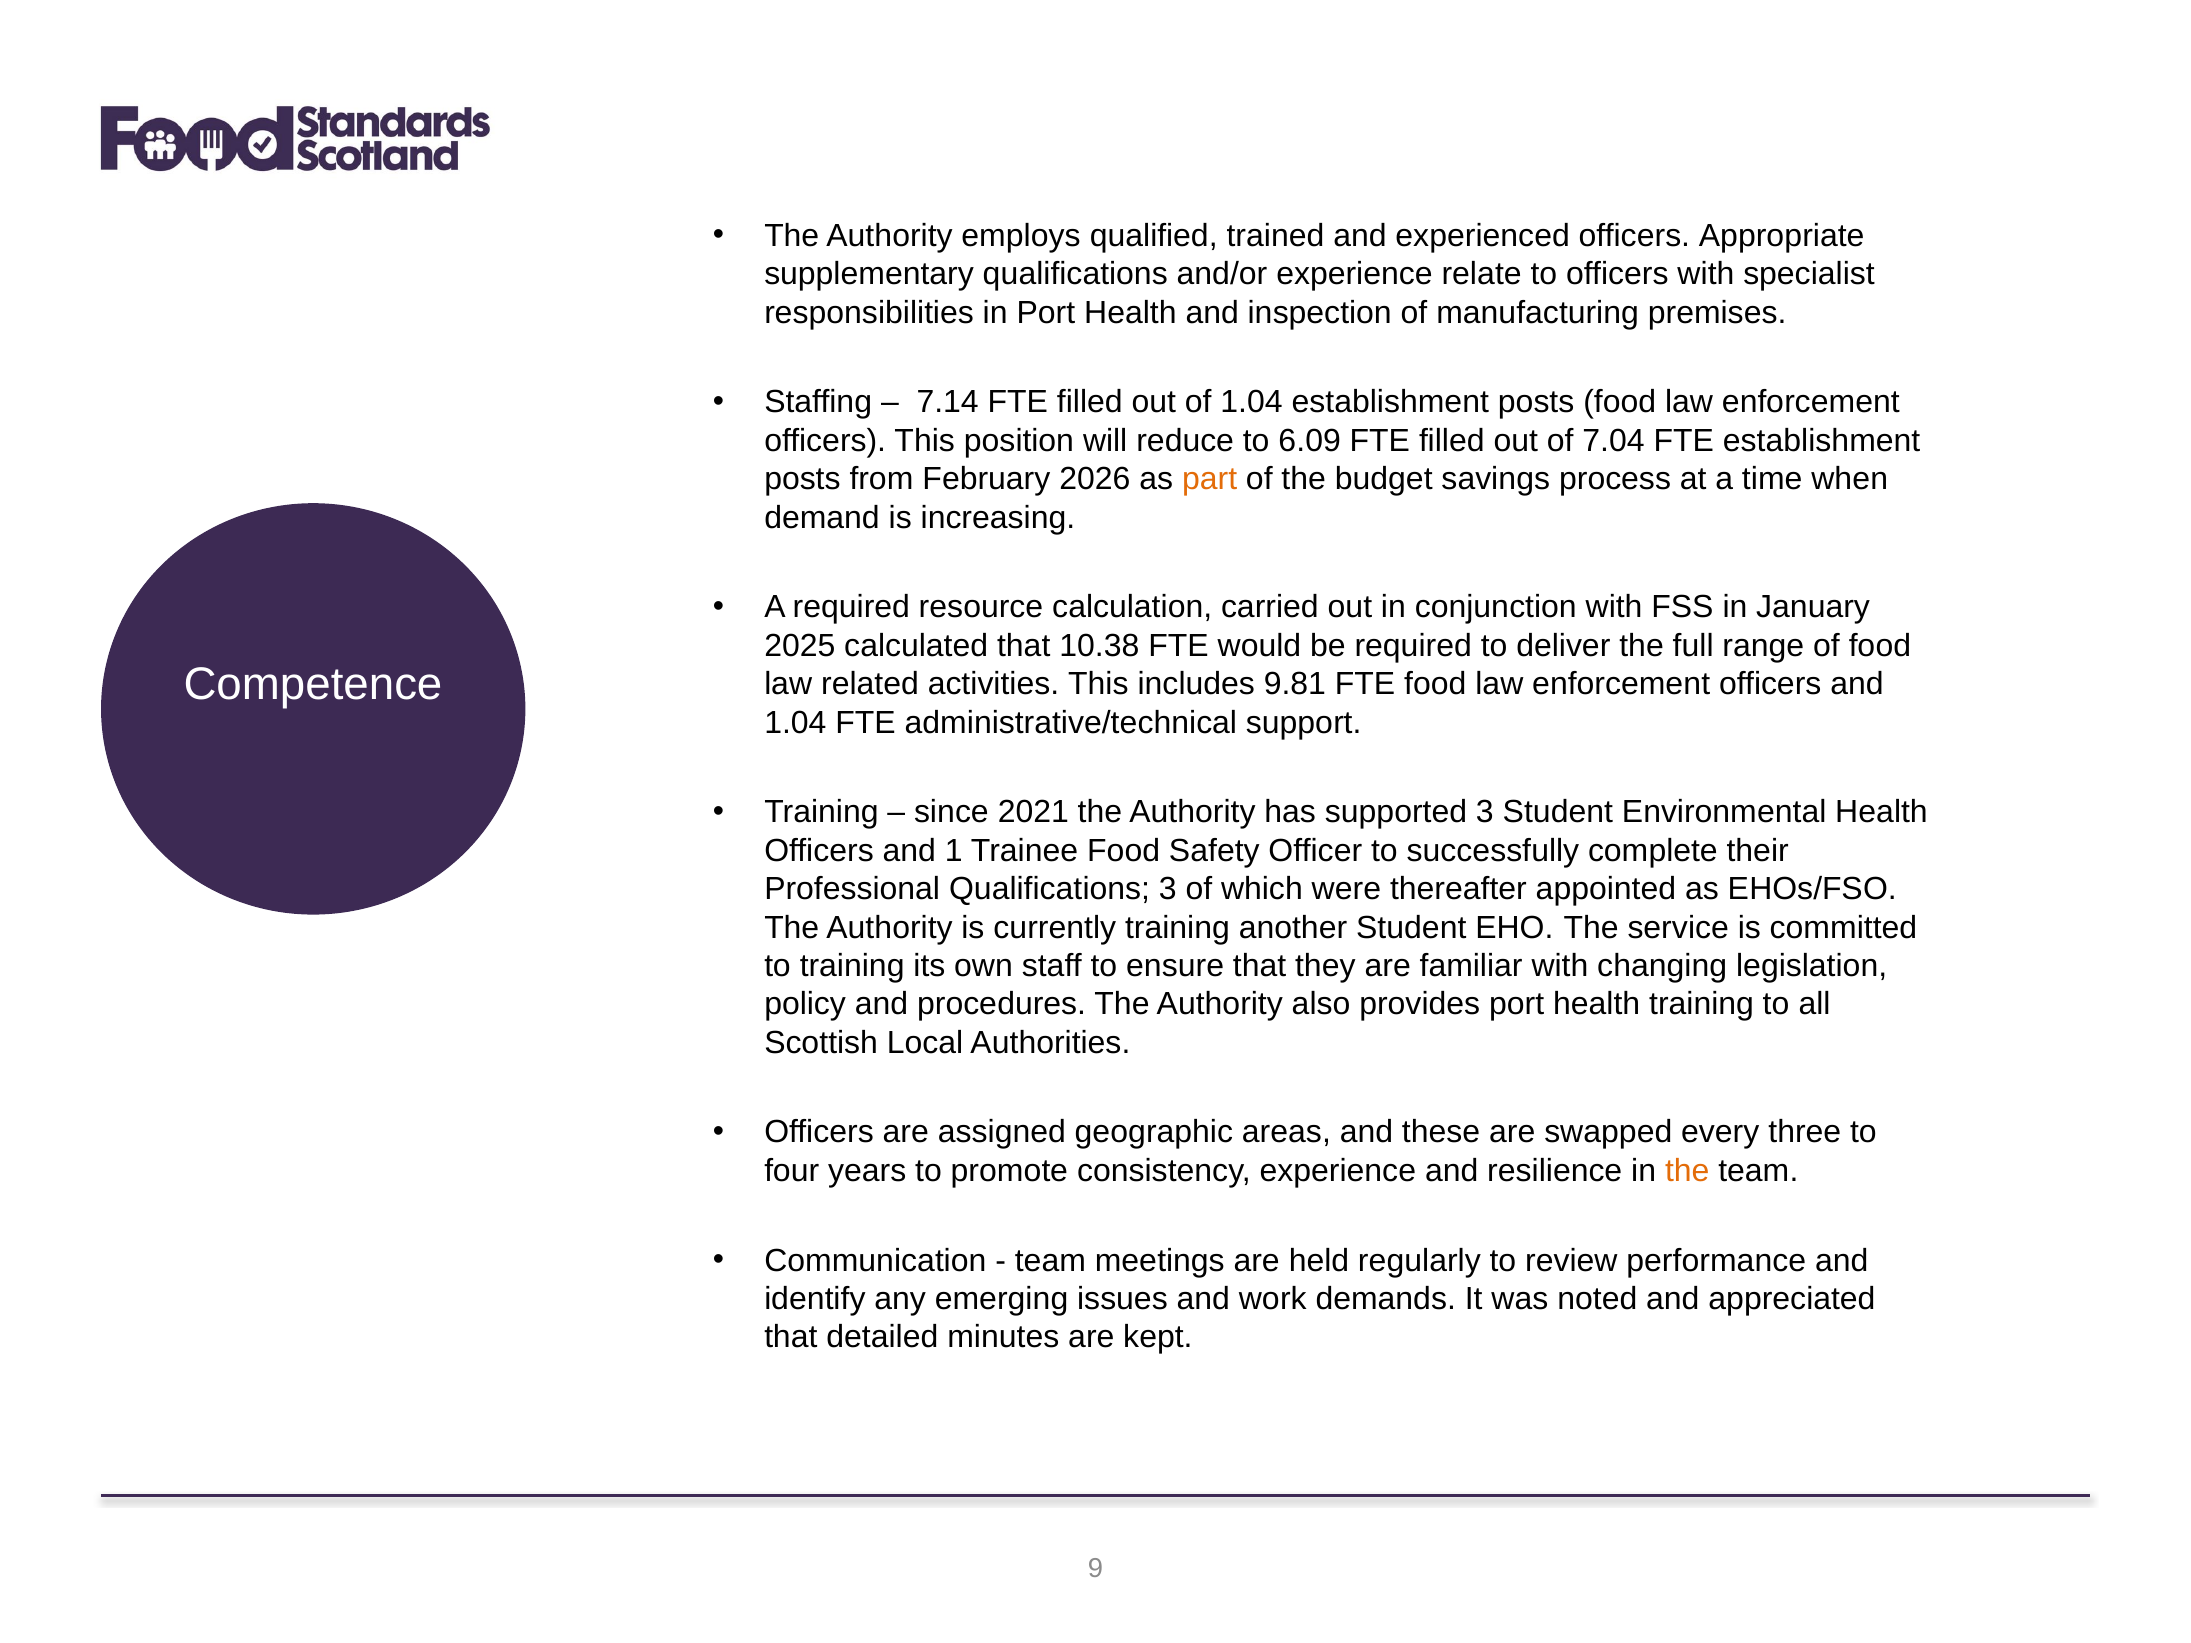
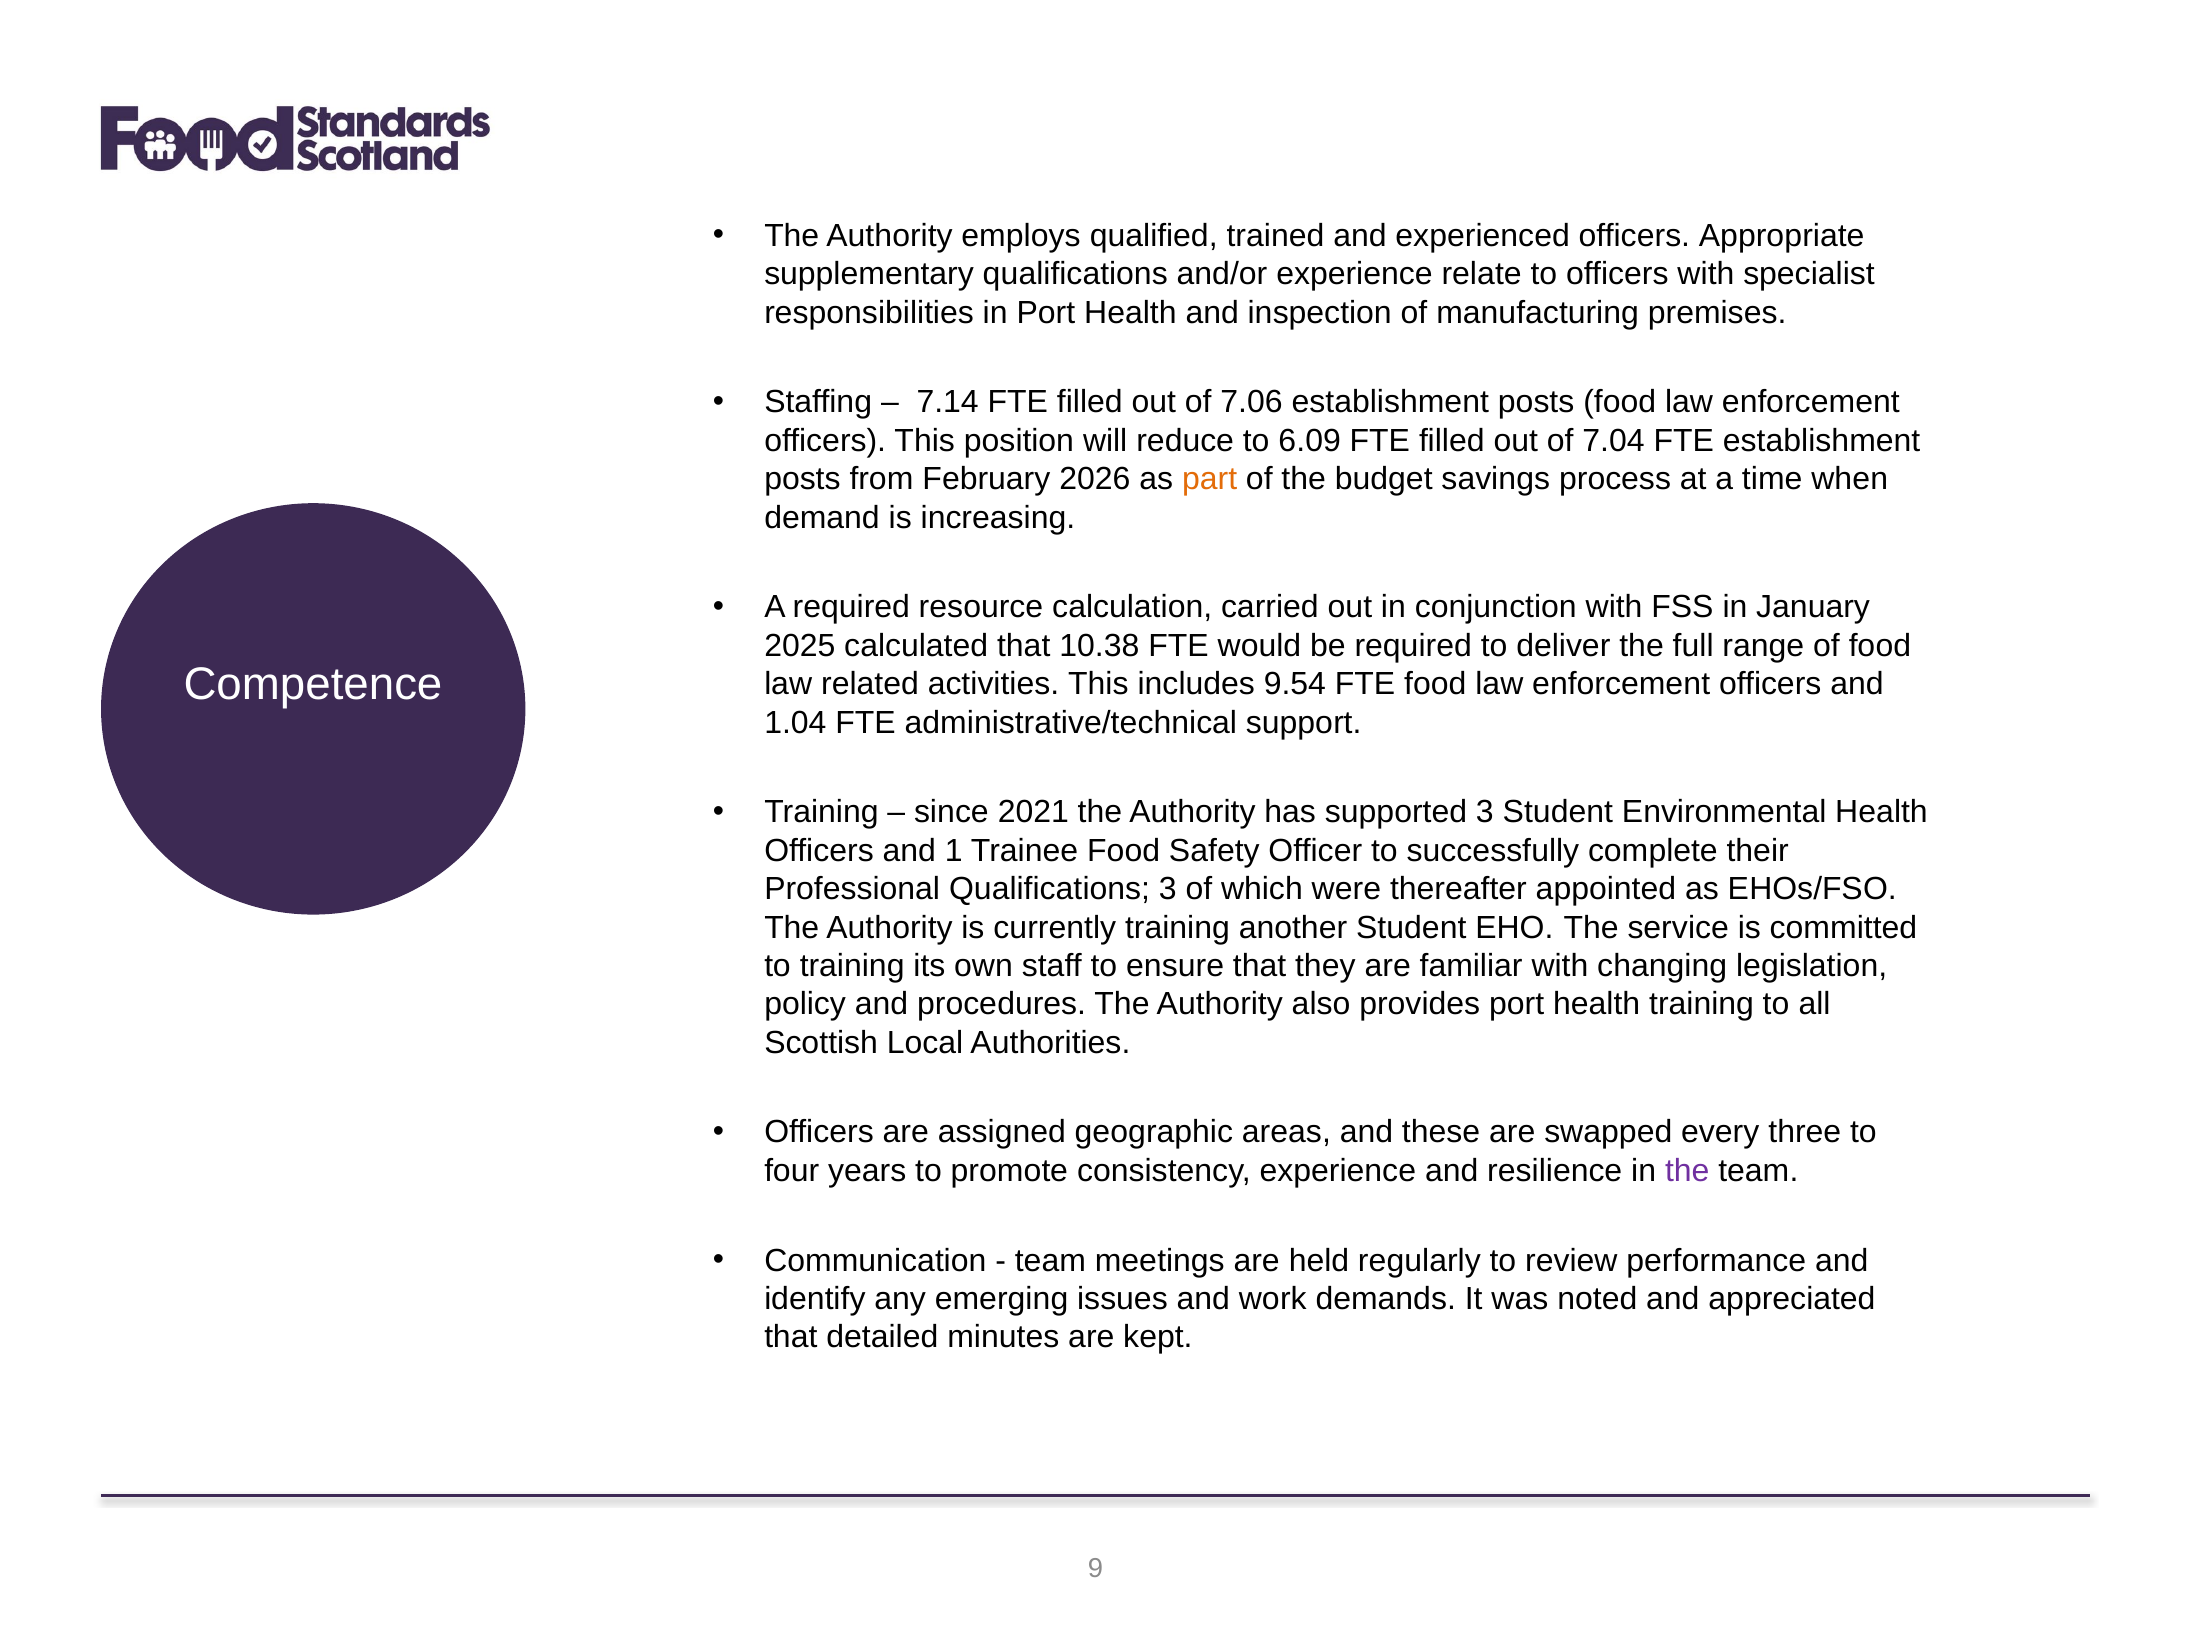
of 1.04: 1.04 -> 7.06 (1252, 402)
9.81: 9.81 -> 9.54 (1295, 684)
the colour: orange -> purple (1687, 1171)
